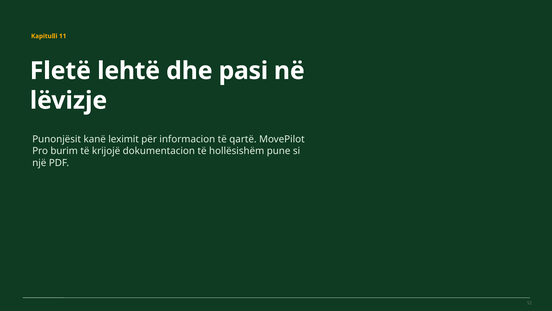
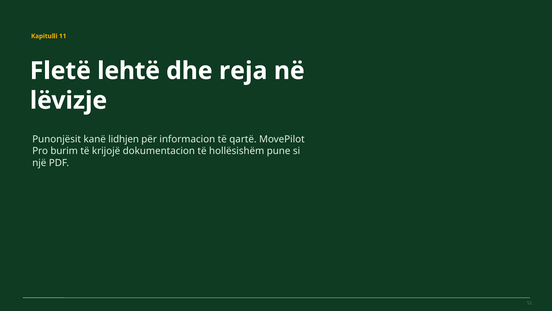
pasi: pasi -> reja (243, 71)
leximit: leximit -> lidhjen (124, 139)
